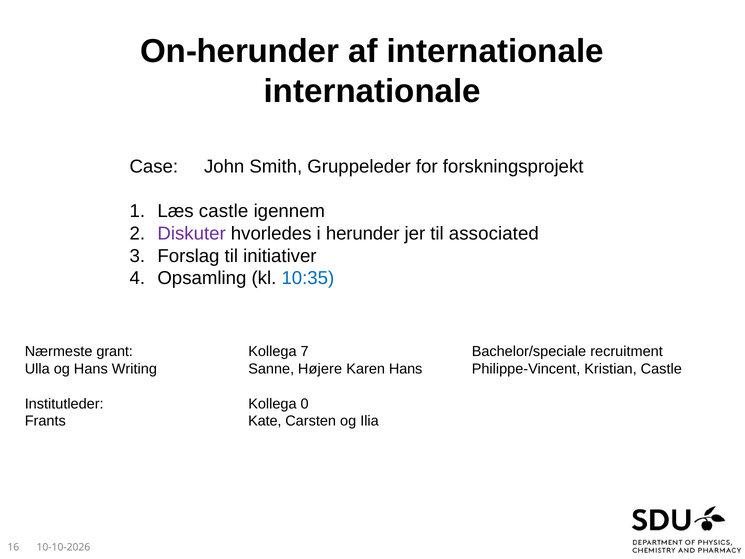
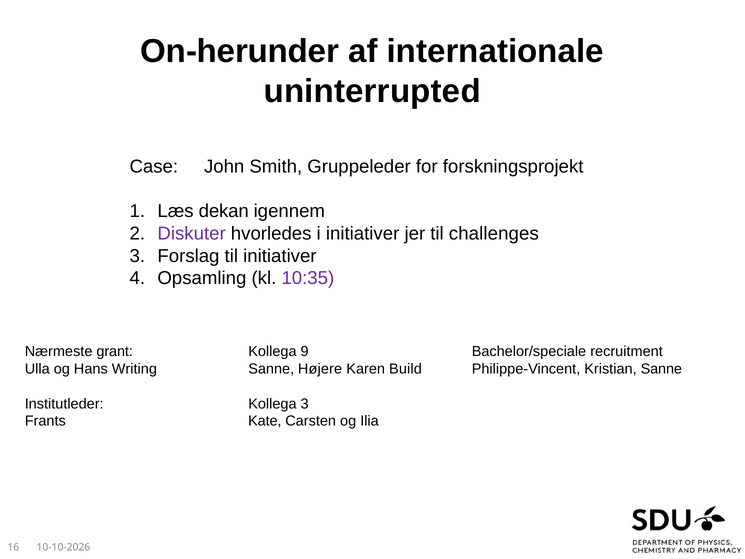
internationale: internationale -> uninterrupted (372, 91)
Læs castle: castle -> dekan (224, 211)
i herunder: herunder -> initiativer (363, 233)
associated: associated -> challenges (494, 233)
10:35 colour: blue -> purple (308, 278)
7: 7 -> 9 (305, 351)
Karen Hans: Hans -> Build (406, 369)
Kristian Castle: Castle -> Sanne (661, 369)
Kollega 0: 0 -> 3 (305, 404)
